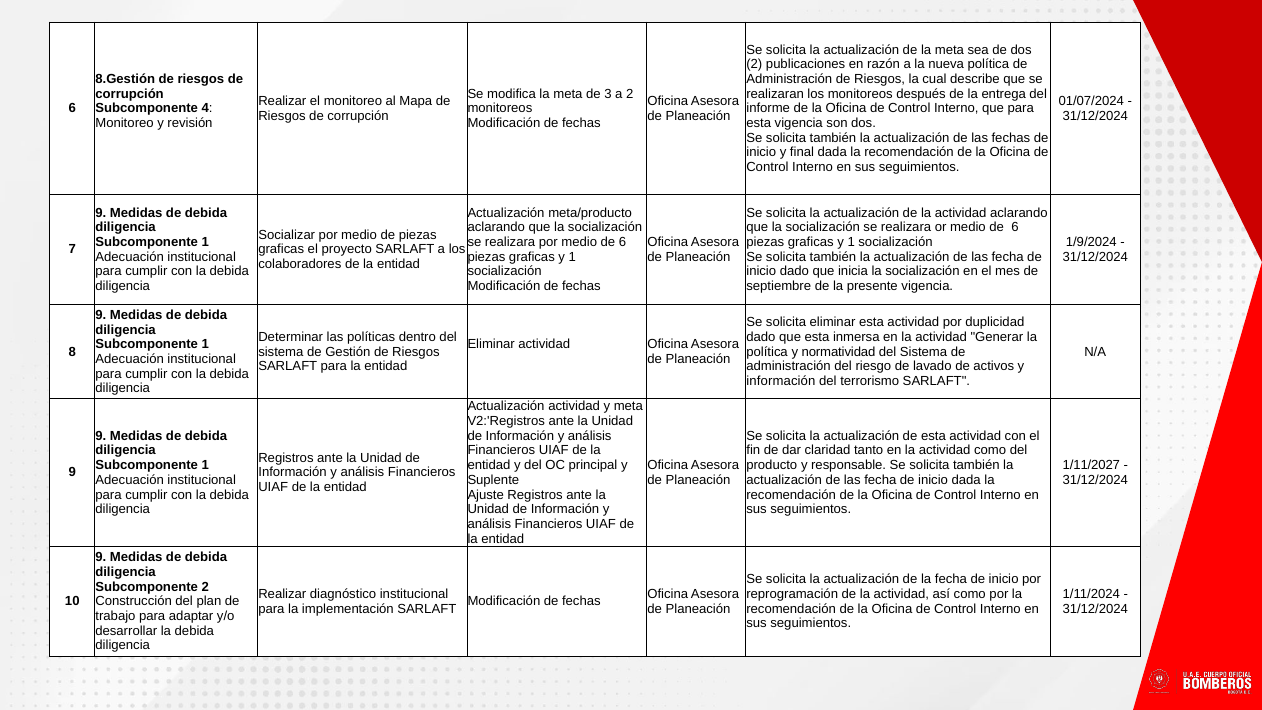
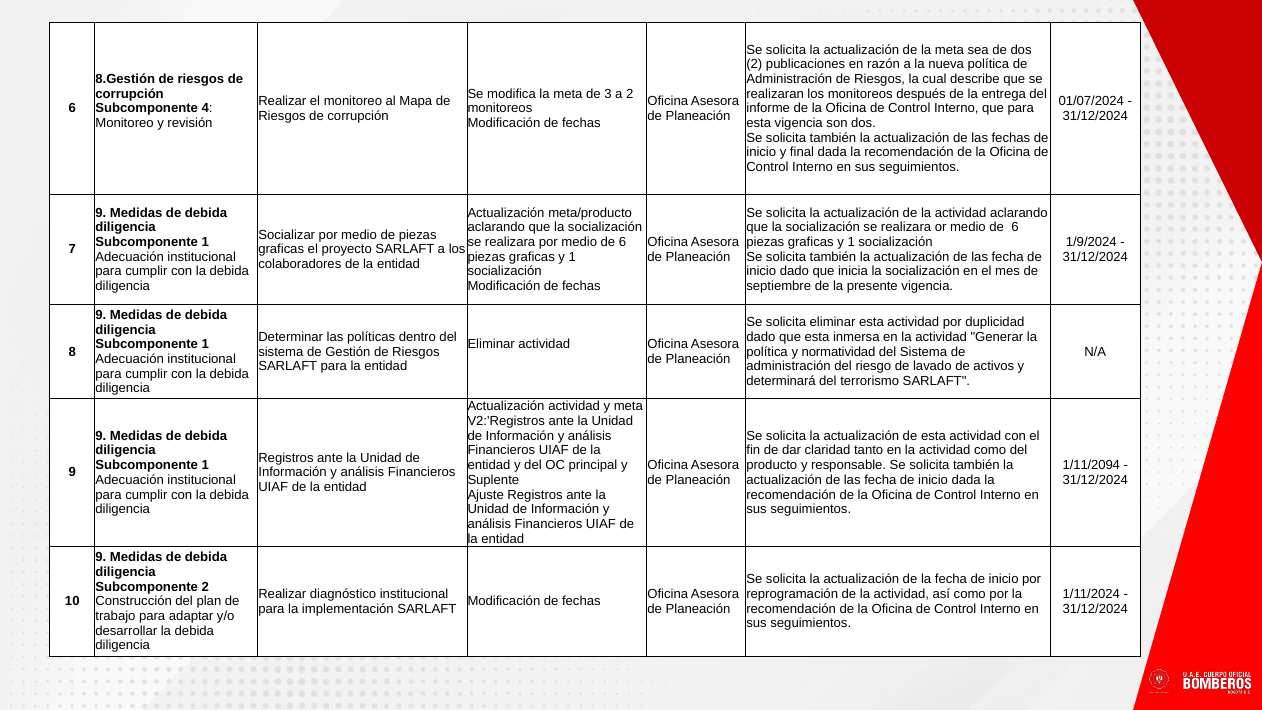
información: información -> determinará (781, 381)
1/11/2027: 1/11/2027 -> 1/11/2094 (1091, 465)
